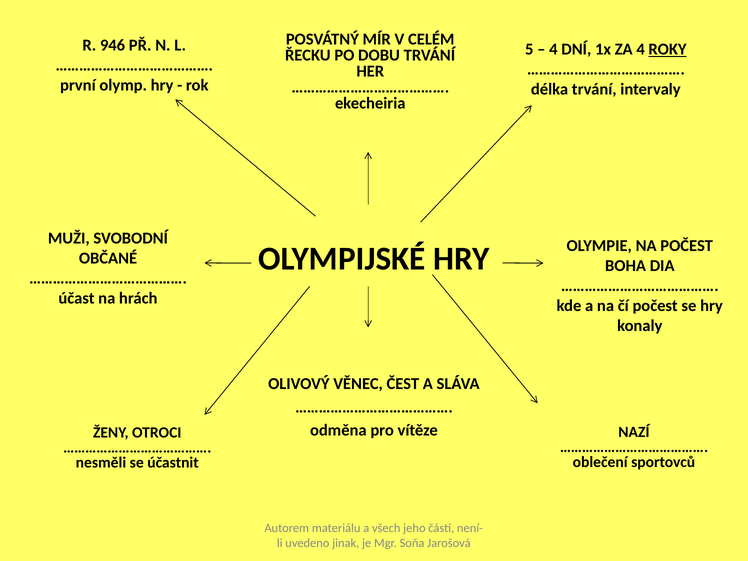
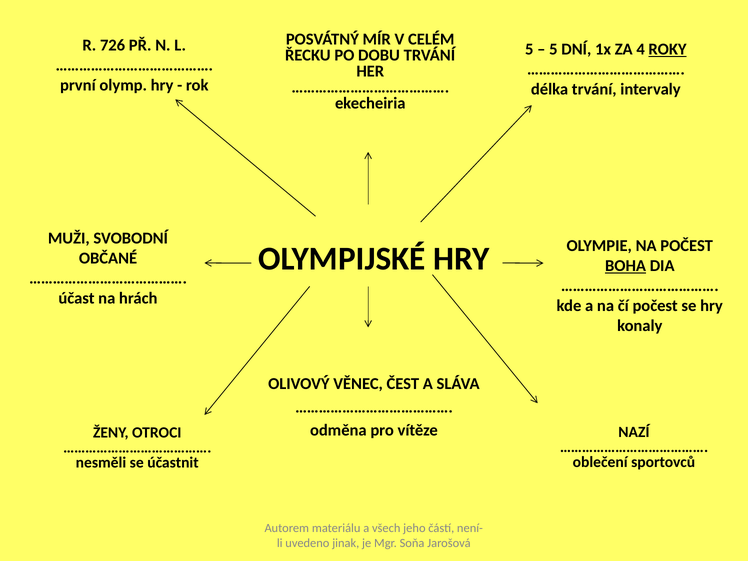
946: 946 -> 726 (113, 45)
4: 4 -> 5 (553, 49)
BOHA underline: none -> present (626, 266)
